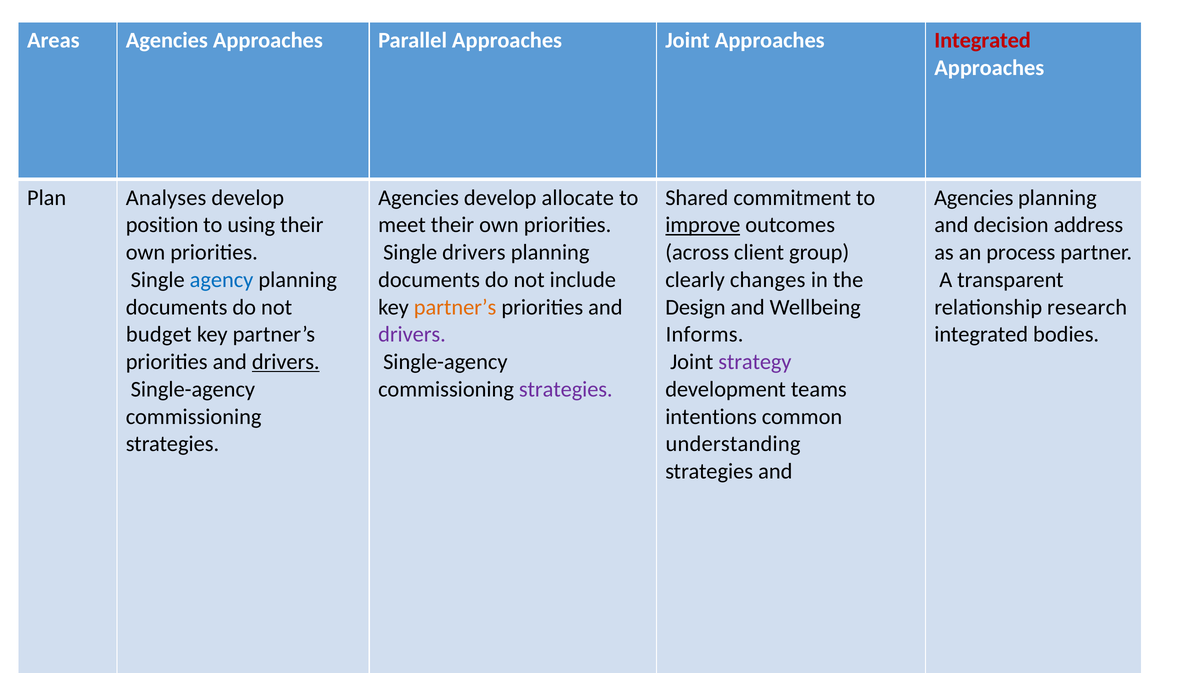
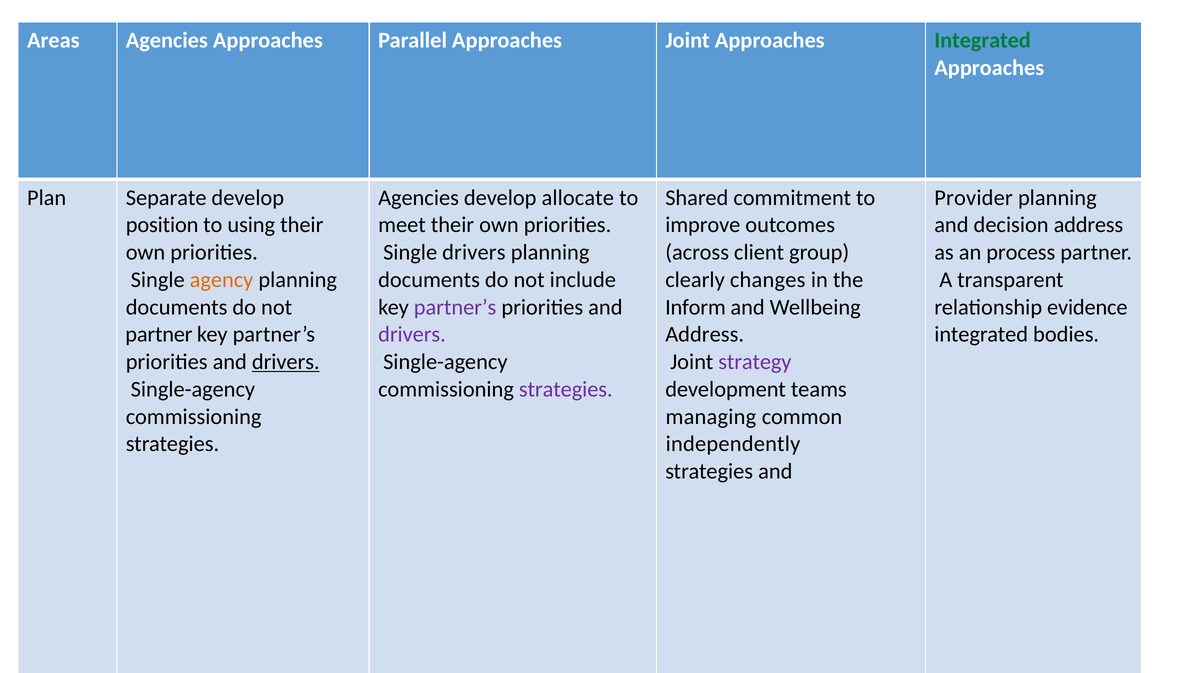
Integrated colour: red -> green (983, 40)
Analyses: Analyses -> Separate (166, 198)
Agencies: Agencies -> Provider (974, 198)
improve underline: present -> none (703, 225)
agency colour: blue -> orange (222, 280)
partner’s colour: orange -> purple (455, 307)
Design: Design -> Inform (695, 307)
research: research -> evidence (1087, 307)
budget: budget -> partner (159, 334)
Informs: Informs -> Address (705, 334)
intentions: intentions -> managing (711, 416)
understanding: understanding -> independently (733, 444)
